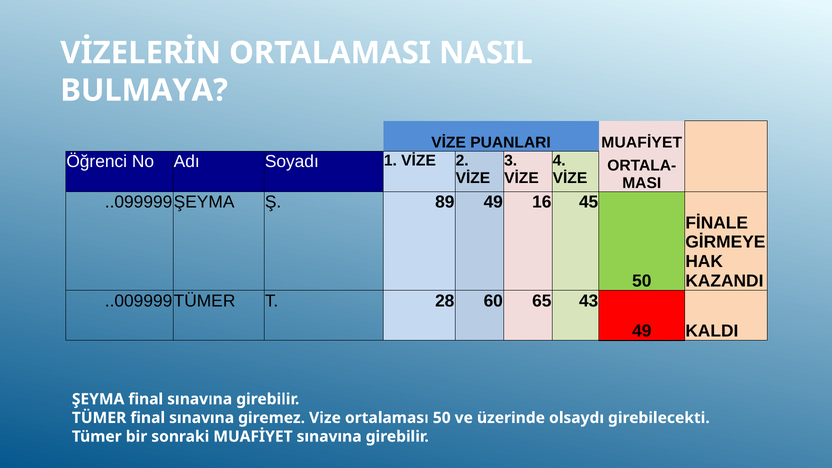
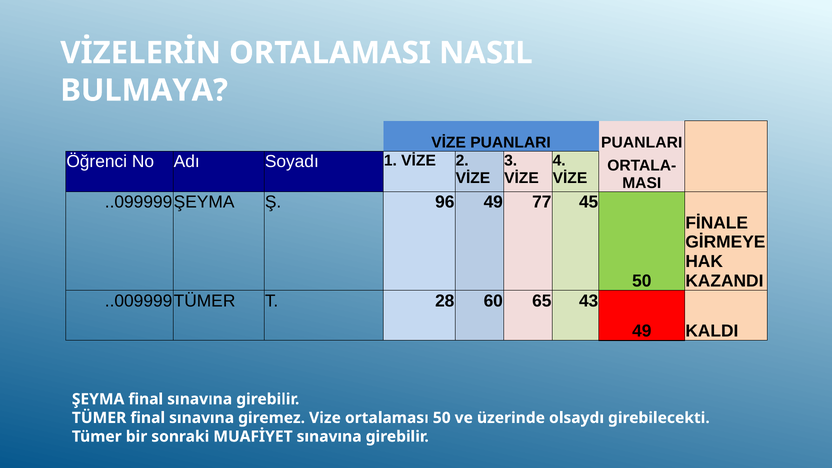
PUANLARI MUAFİYET: MUAFİYET -> PUANLARI (642, 143)
89: 89 -> 96 (445, 202)
16: 16 -> 77 (542, 202)
